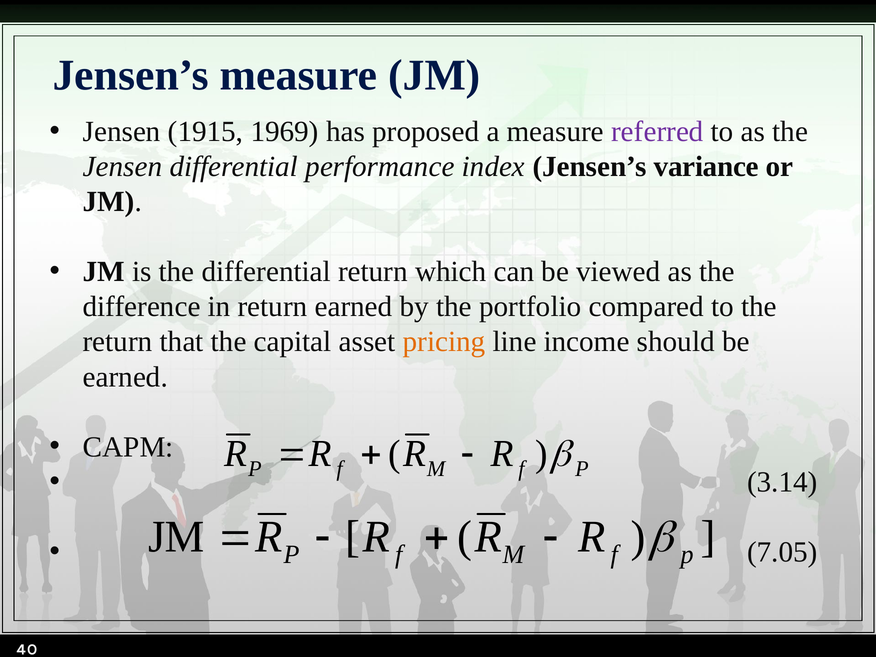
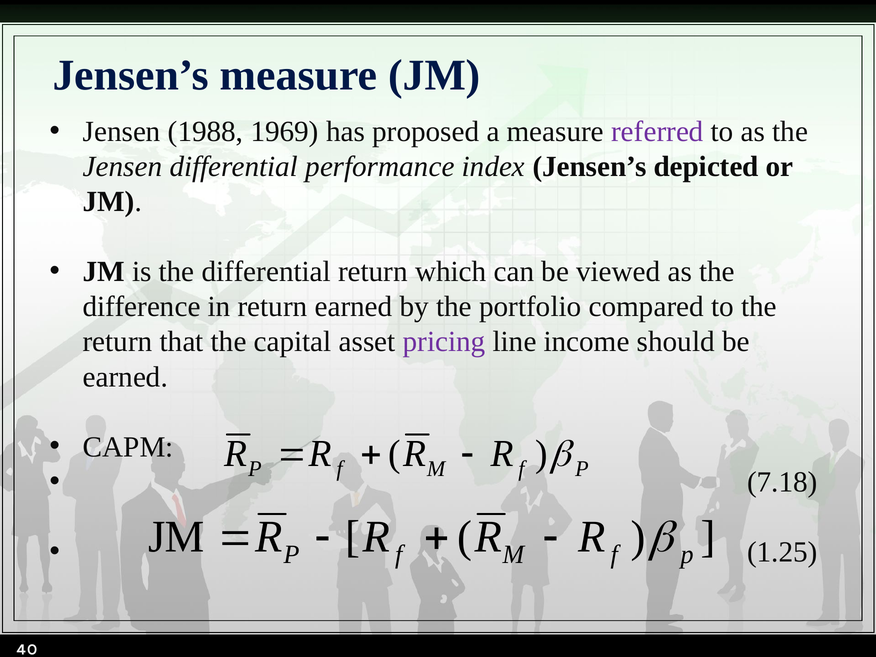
1915: 1915 -> 1988 (206, 132)
variance: variance -> depicted (706, 167)
pricing colour: orange -> purple (444, 342)
3.14: 3.14 -> 7.18 (782, 482)
7.05: 7.05 -> 1.25 (782, 552)
